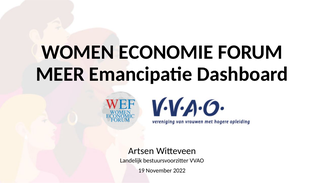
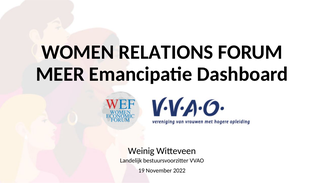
ECONOMIE: ECONOMIE -> RELATIONS (166, 52)
Artsen: Artsen -> Weinig (141, 150)
